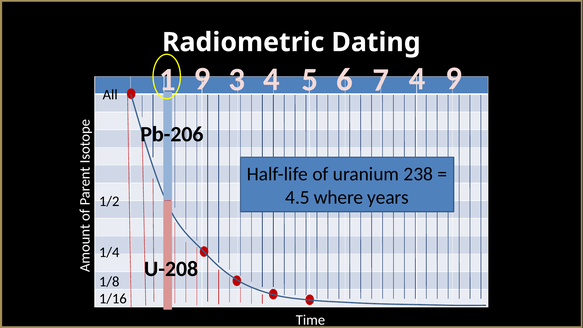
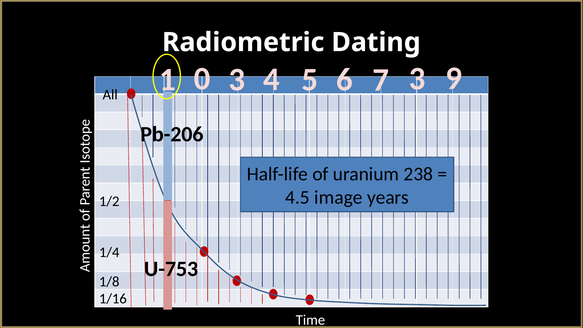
1 9: 9 -> 0 (202, 79)
7 4: 4 -> 3 (417, 79)
where: where -> image (338, 197)
U-208: U-208 -> U-753 (171, 269)
